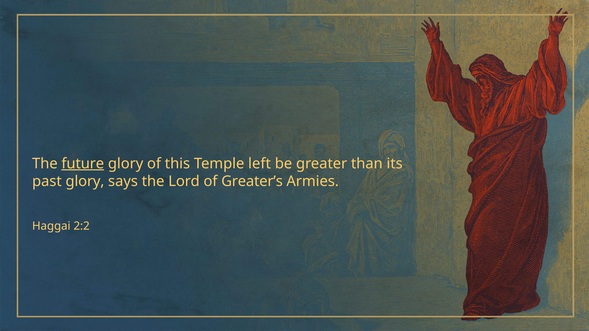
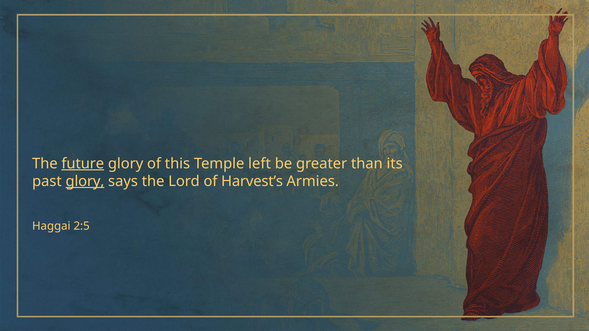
glory underline: none -> present (85, 181)
Greater’s: Greater’s -> Harvest’s (252, 181)
2:2: 2:2 -> 2:5 (82, 226)
